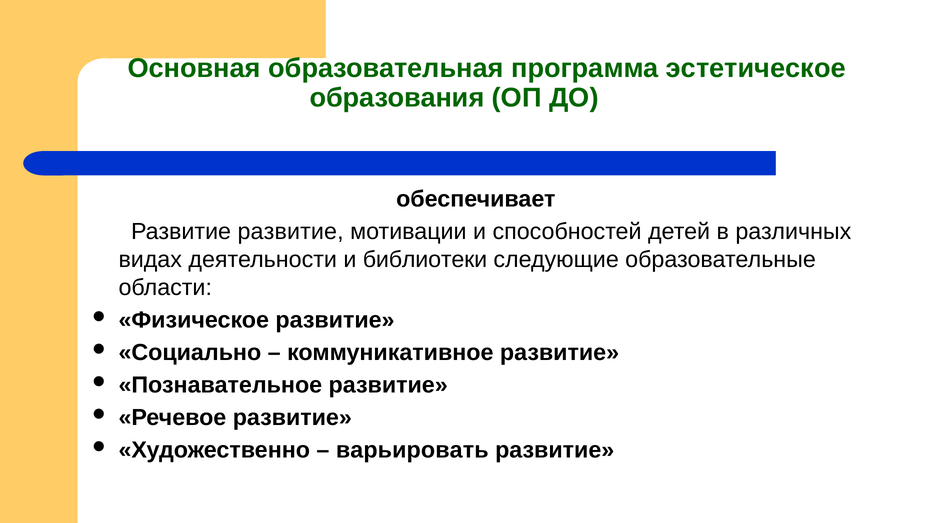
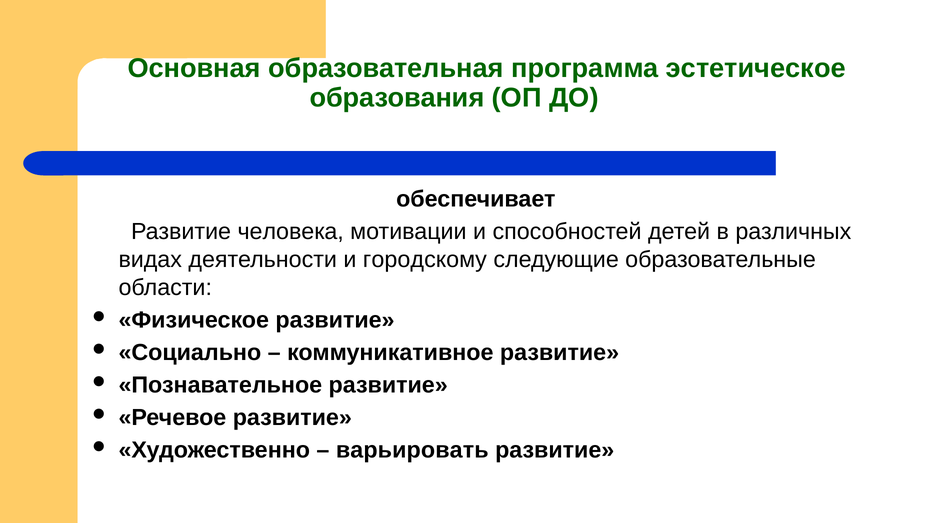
Развитие развитие: развитие -> человека (291, 232)
библиотеки: библиотеки -> городскому (425, 260)
